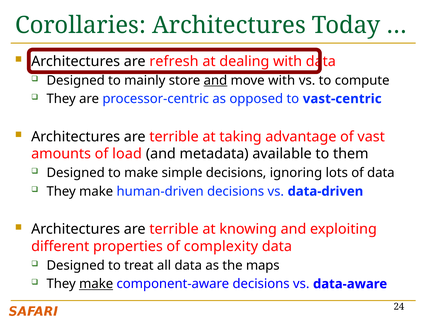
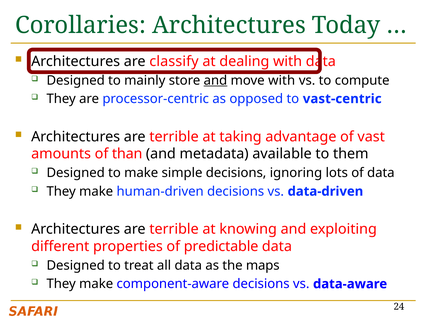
refresh: refresh -> classify (174, 61)
load: load -> than (127, 154)
complexity: complexity -> predictable (221, 246)
make underline: present -> none (96, 283)
